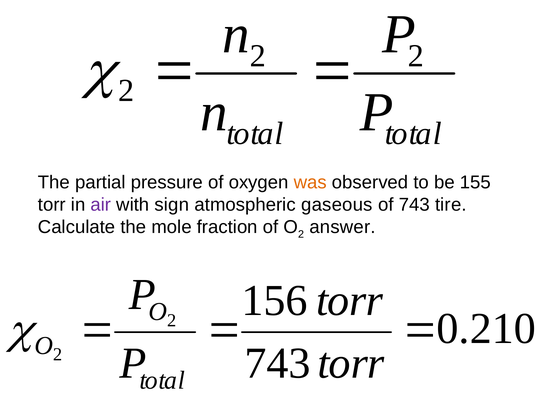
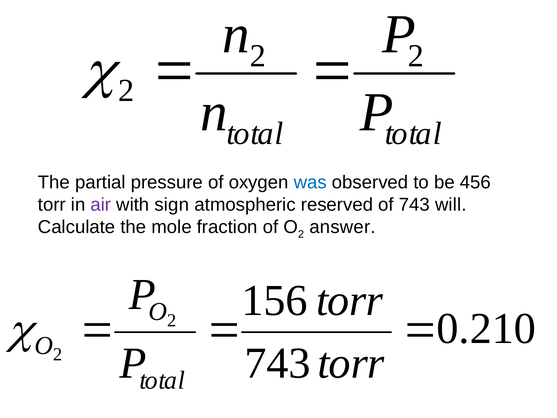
was colour: orange -> blue (310, 182)
155: 155 -> 456 (475, 182)
gaseous: gaseous -> reserved (337, 205)
tire: tire -> will (451, 205)
